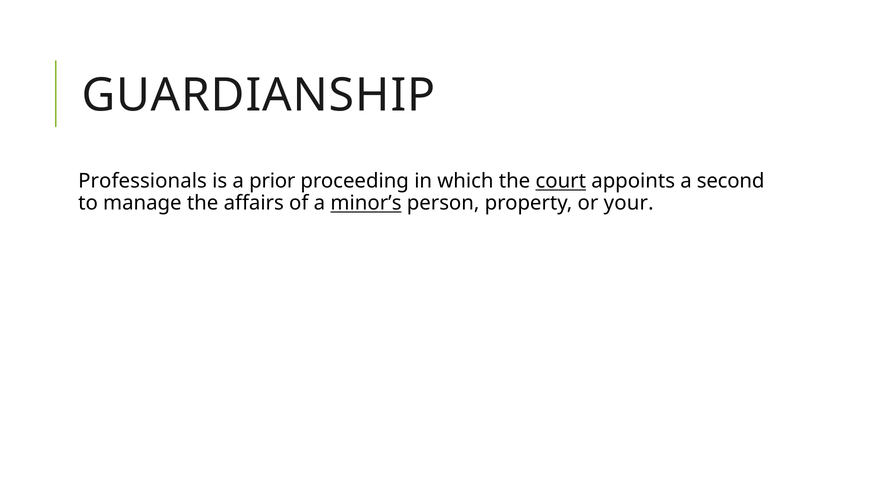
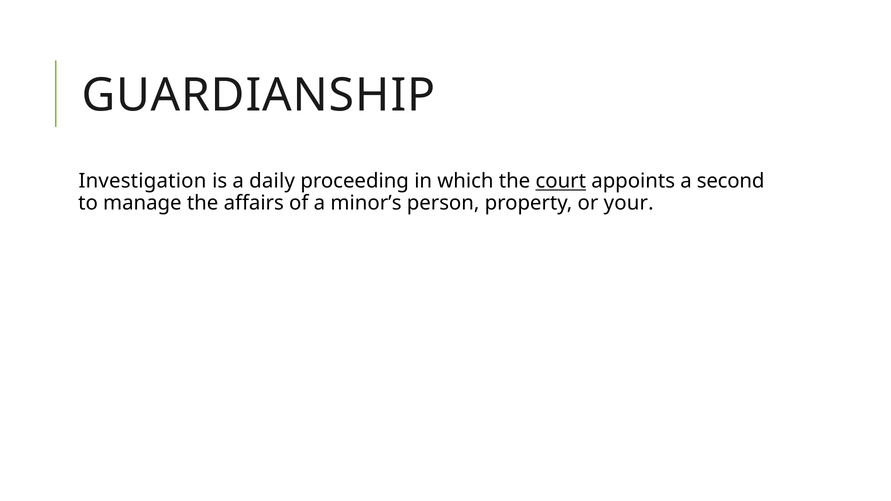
Professionals: Professionals -> Investigation (142, 181)
prior: prior -> daily (272, 181)
minor’s underline: present -> none (366, 203)
